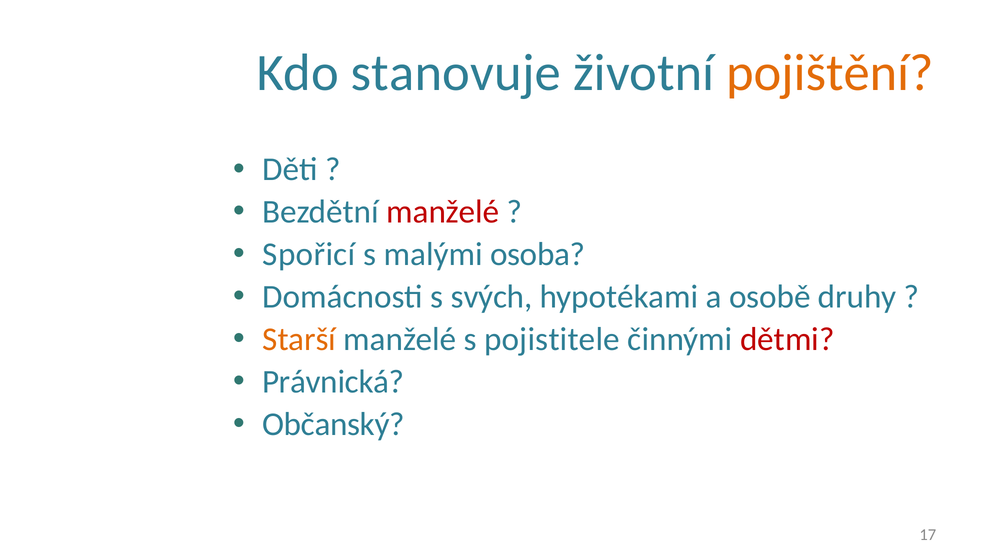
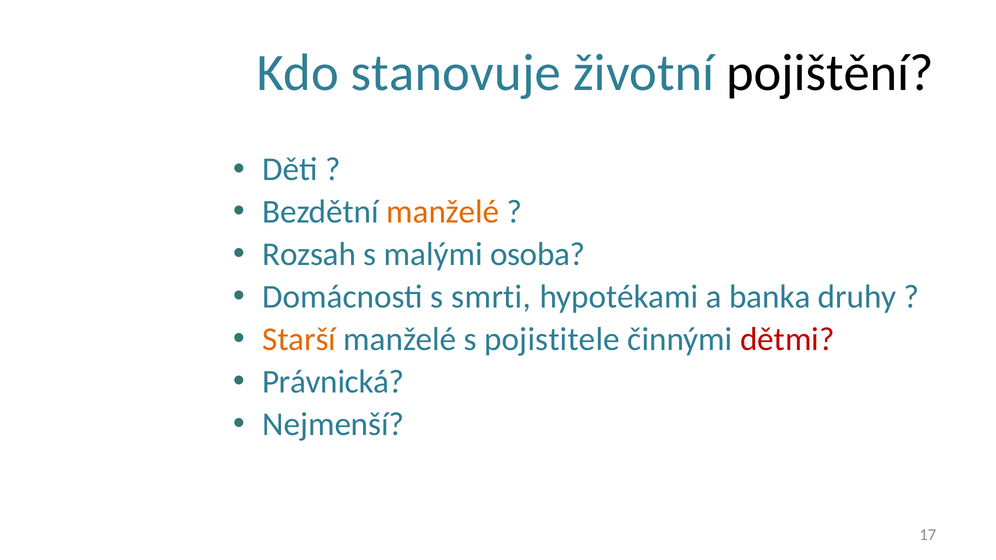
pojištění colour: orange -> black (830, 73)
manželé colour: red -> orange (443, 212)
Spořicí: Spořicí -> Rozsah (309, 254)
svých: svých -> smrti (491, 297)
osobě: osobě -> banka (770, 297)
Občanský: Občanský -> Nejmenší (333, 424)
